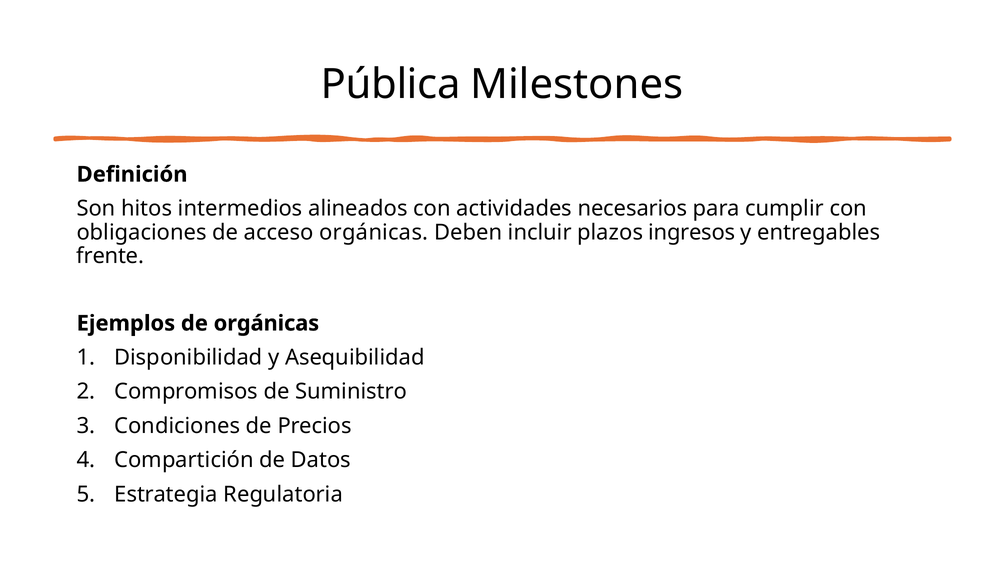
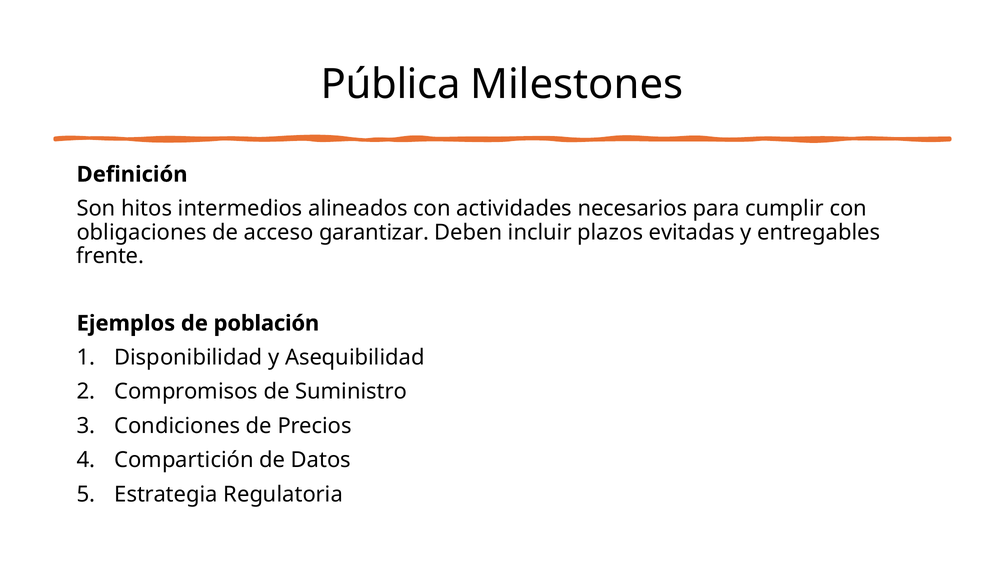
acceso orgánicas: orgánicas -> garantizar (374, 232)
ingresos: ingresos -> evitadas (692, 232)
de orgánicas: orgánicas -> población (266, 324)
